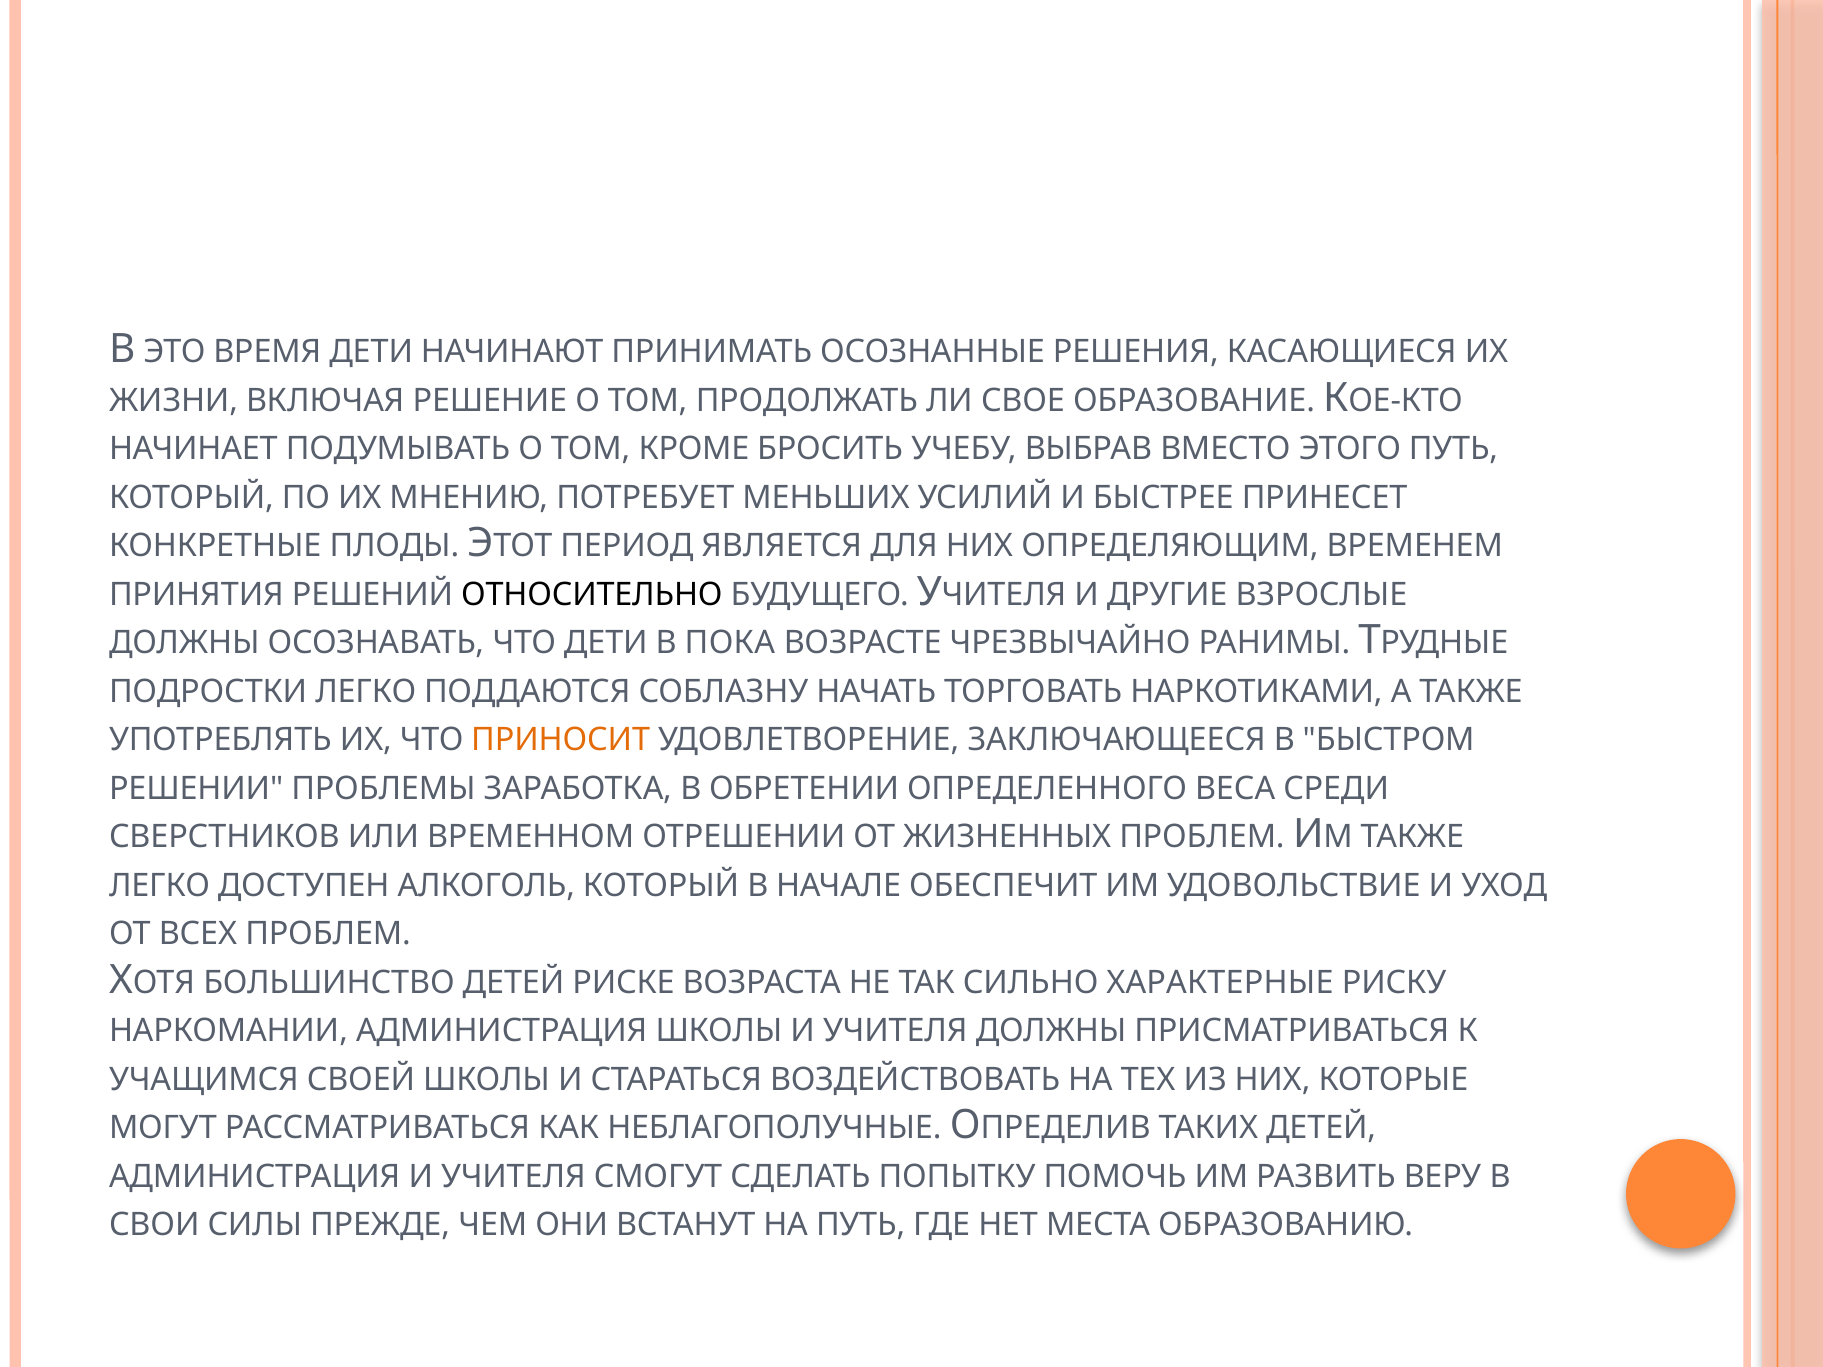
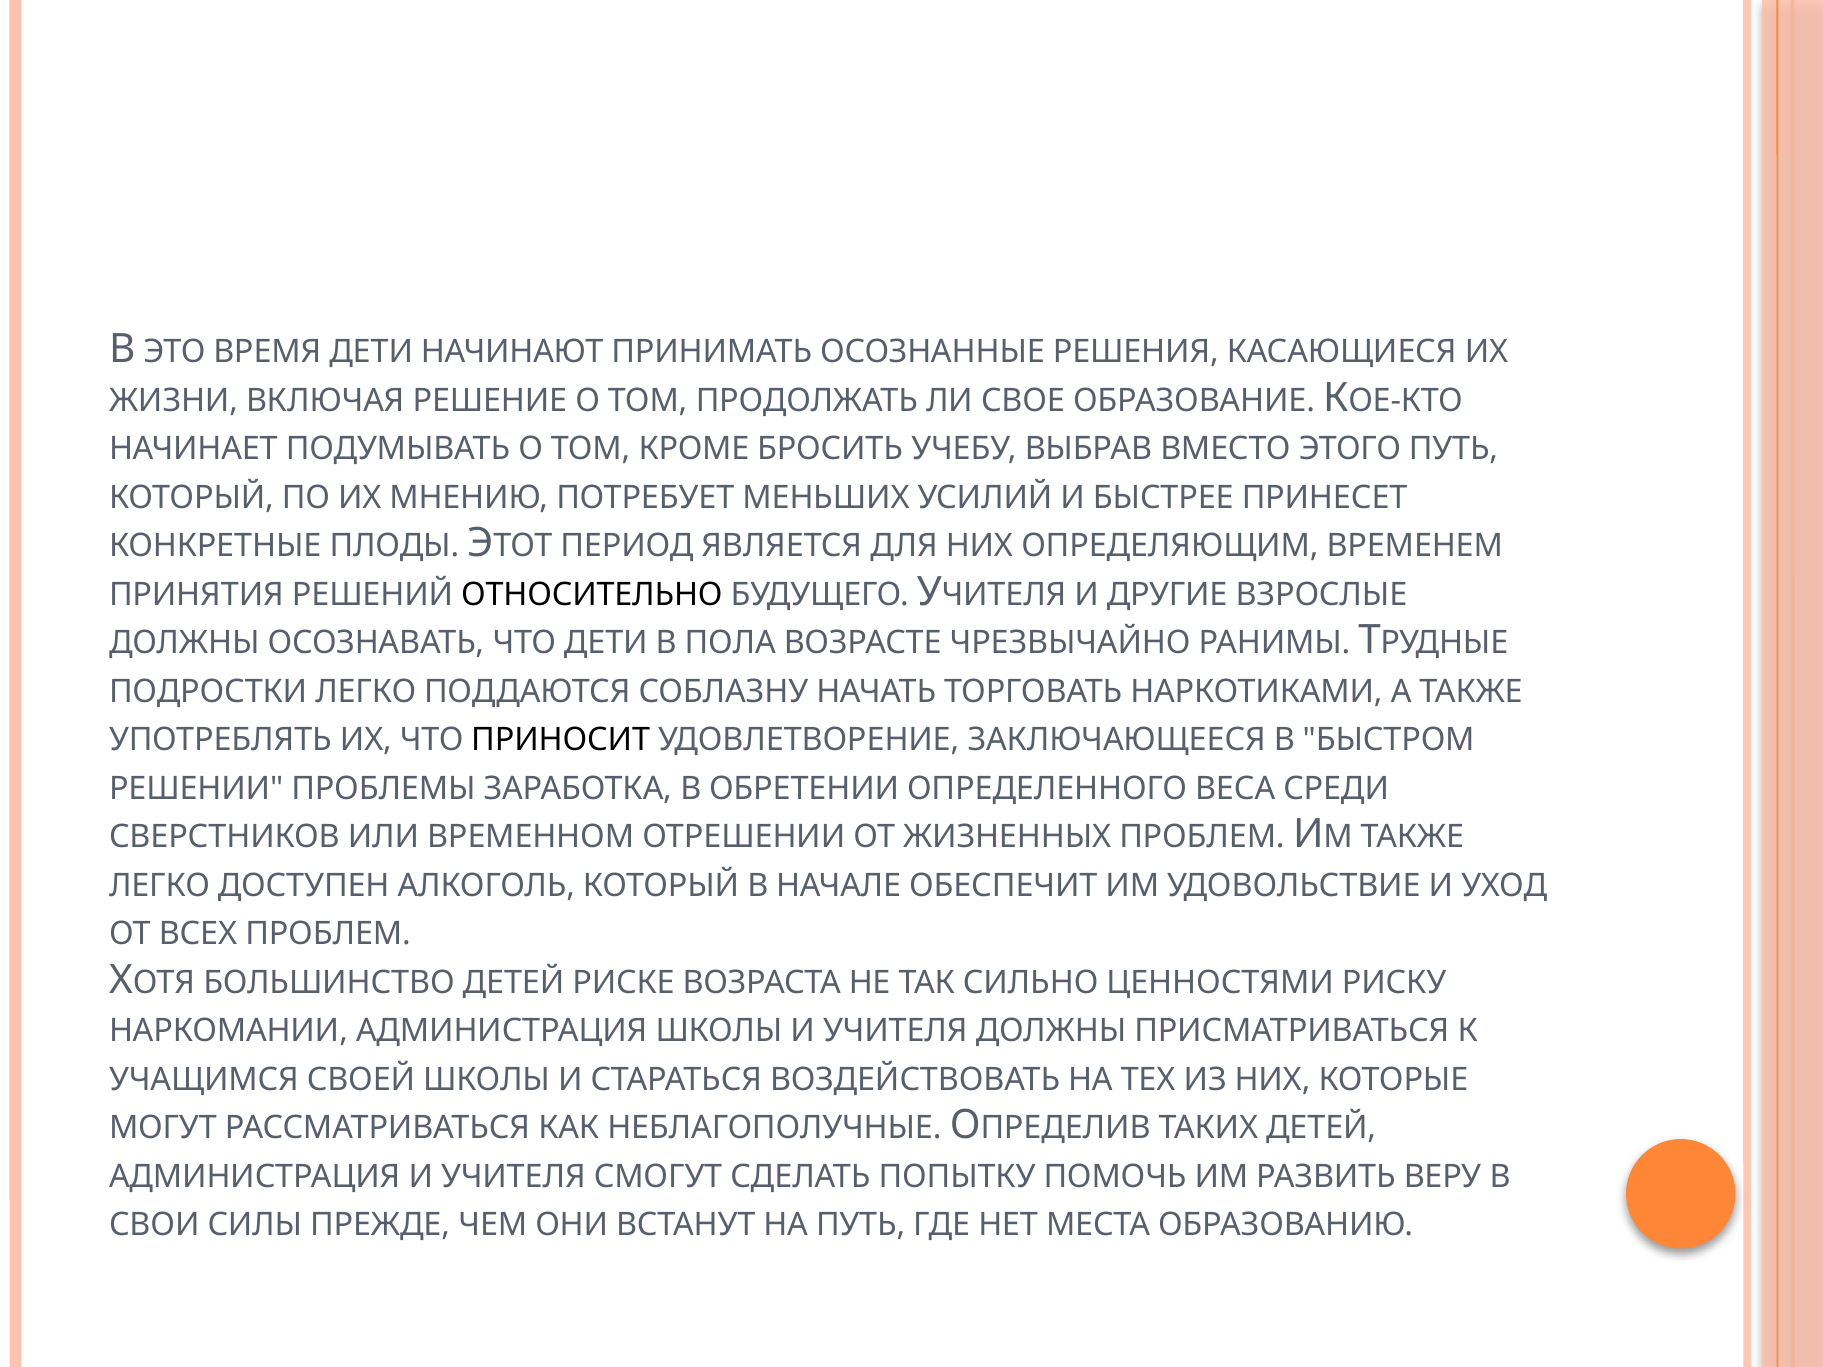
ПОКА: ПОКА -> ПОЛА (730, 643)
ПРИНОСИТ colour: orange -> black (561, 740)
ХАРАКТЕРНЫЕ: ХАРАКТЕРНЫЕ -> ЦЕННОСТЯМИ (1220, 983)
